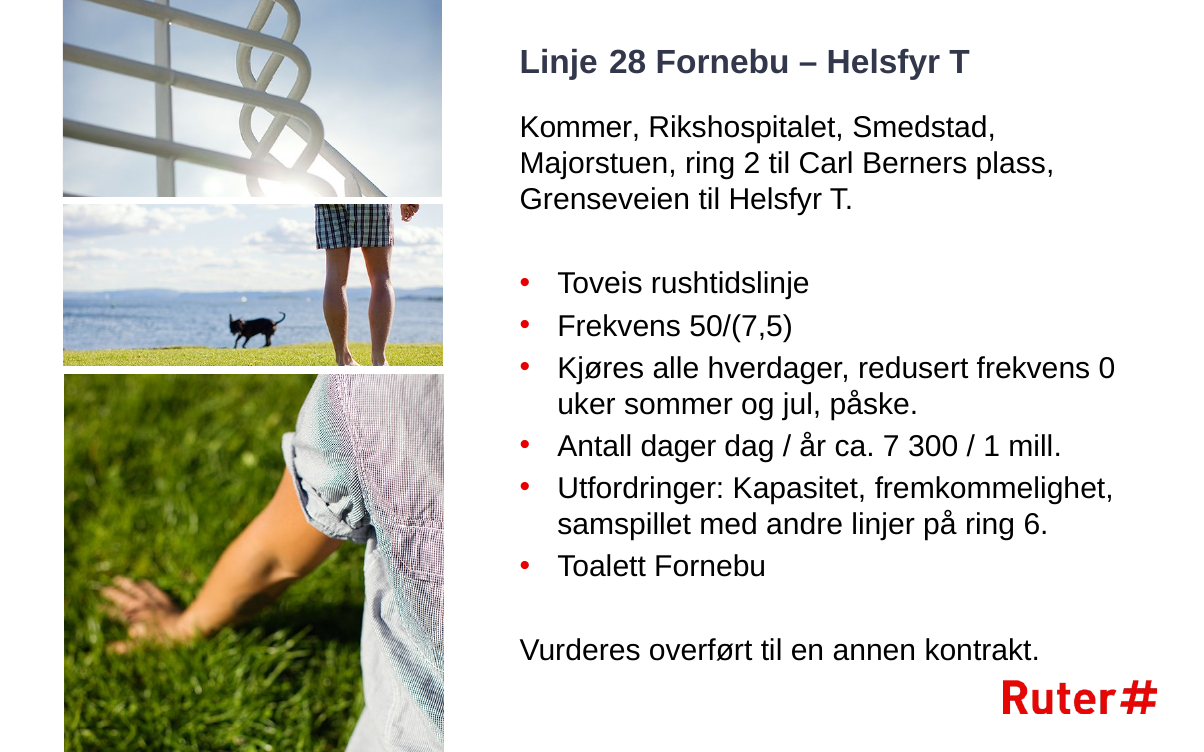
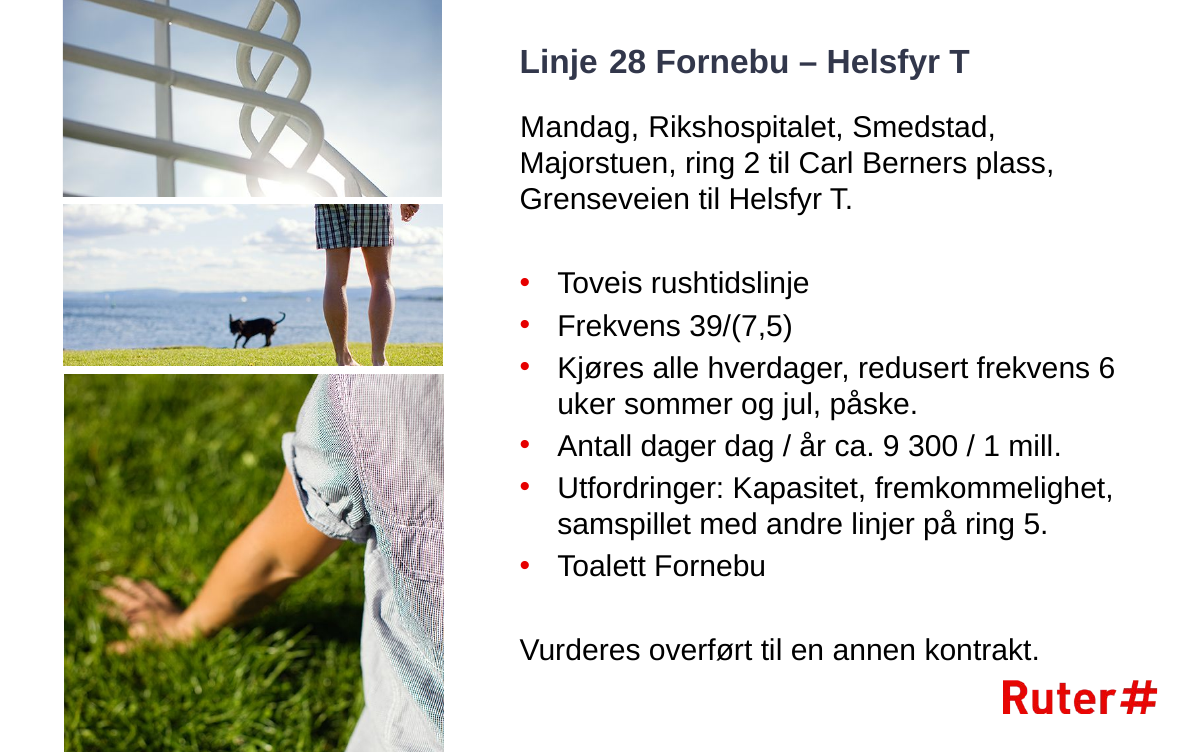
Kommer: Kommer -> Mandag (580, 128)
50/(7,5: 50/(7,5 -> 39/(7,5 (741, 326)
0: 0 -> 6 (1107, 369)
7: 7 -> 9 (891, 447)
6: 6 -> 5 (1036, 525)
